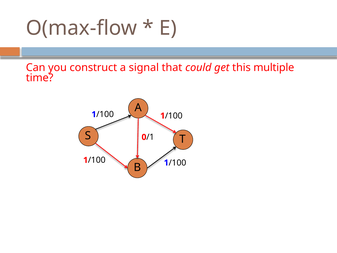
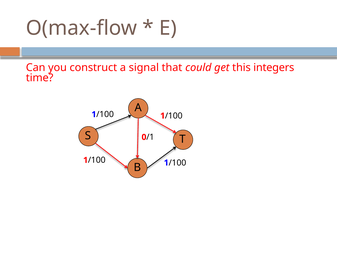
multiple: multiple -> integers (274, 67)
